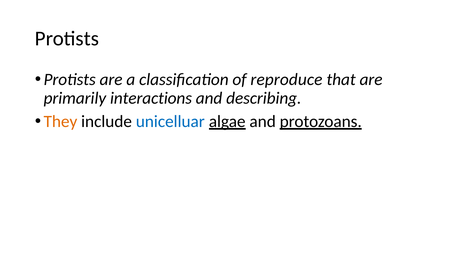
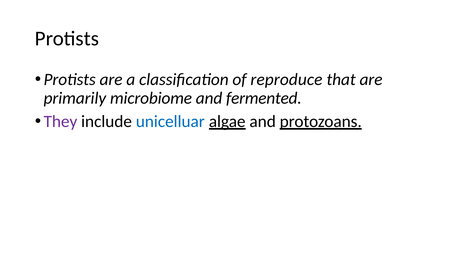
interactions: interactions -> microbiome (151, 98)
describing: describing -> fermented (264, 98)
They colour: orange -> purple (60, 122)
